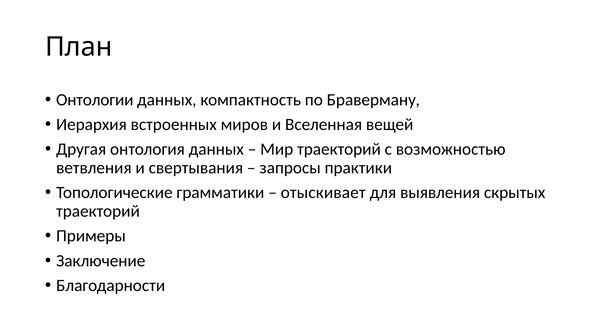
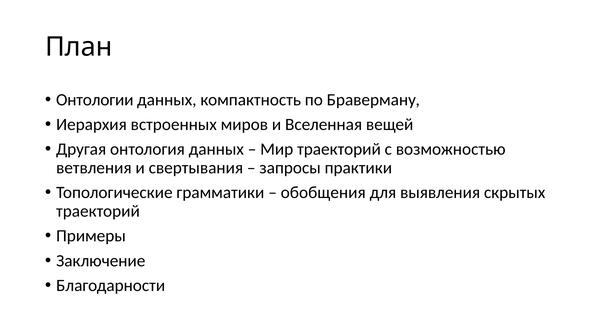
отыскивает: отыскивает -> обобщения (323, 193)
